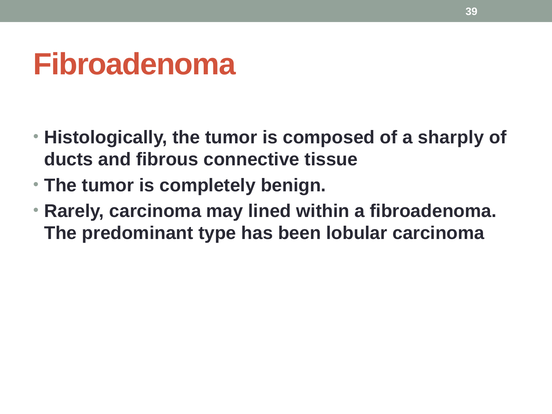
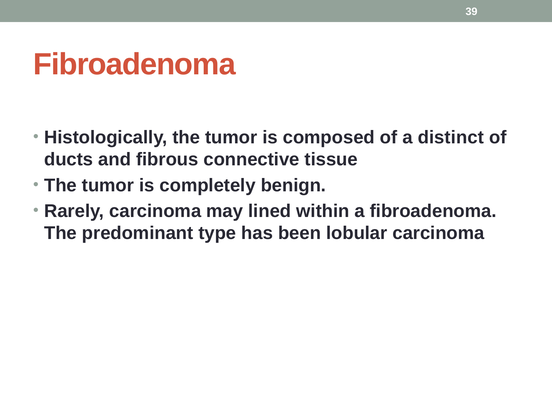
sharply: sharply -> distinct (451, 137)
